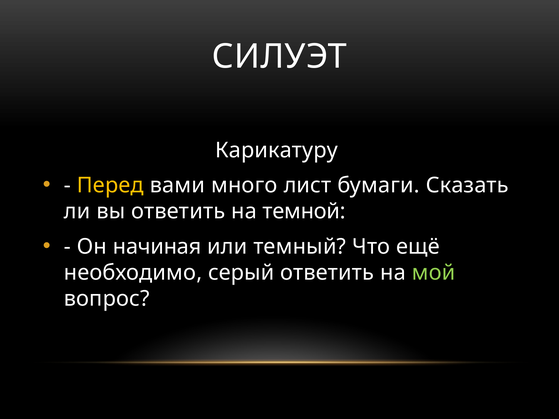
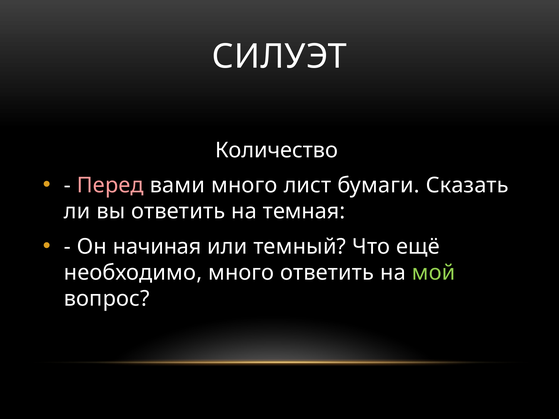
Карикатуру: Карикатуру -> Количество (277, 150)
Перед colour: yellow -> pink (110, 185)
темной: темной -> темная (304, 212)
необходимо серый: серый -> много (241, 273)
